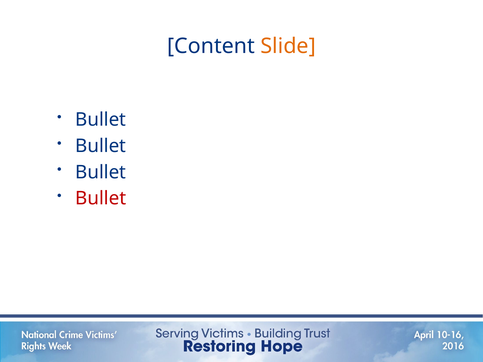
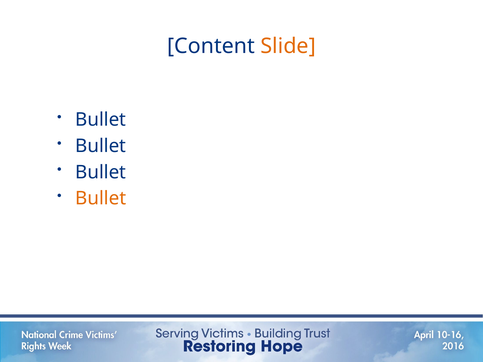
Bullet colour: red -> orange (101, 199)
